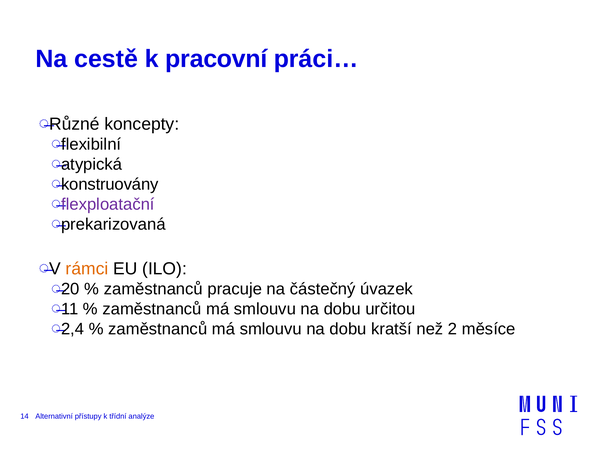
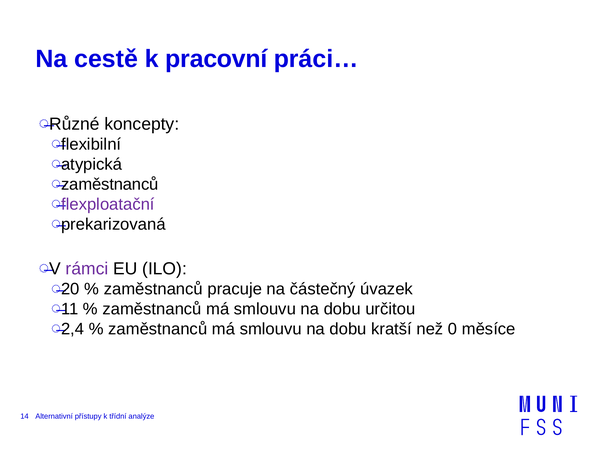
konstruovány: konstruovány -> zaměstnanců (110, 184)
rámci colour: orange -> purple (87, 269)
2: 2 -> 0 (453, 329)
